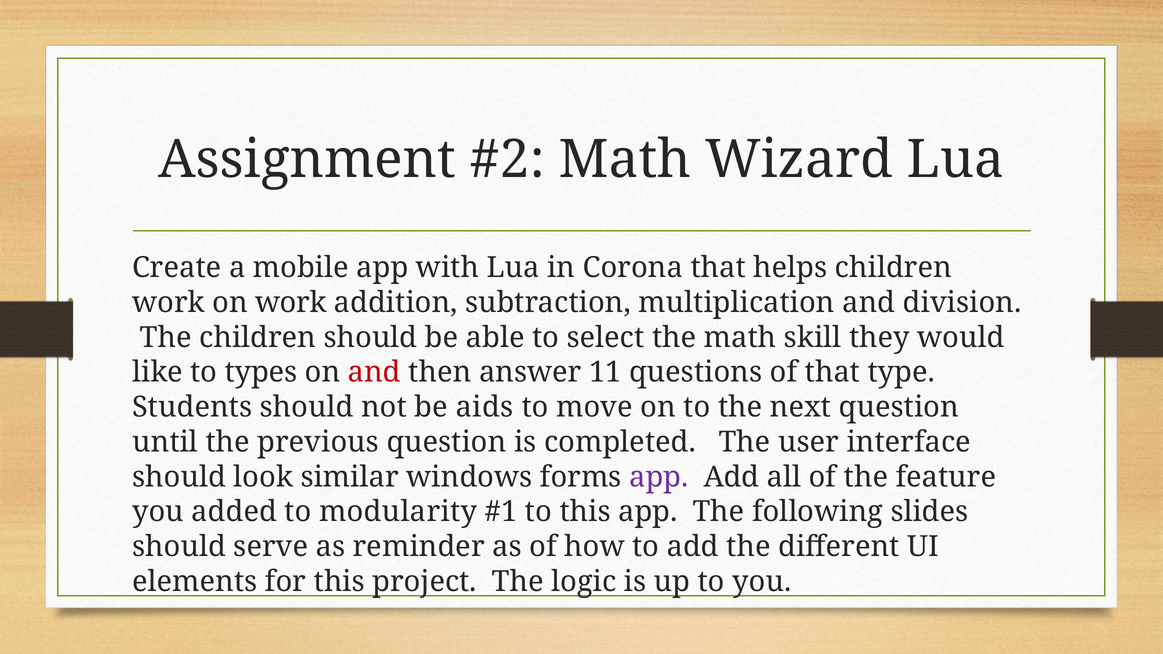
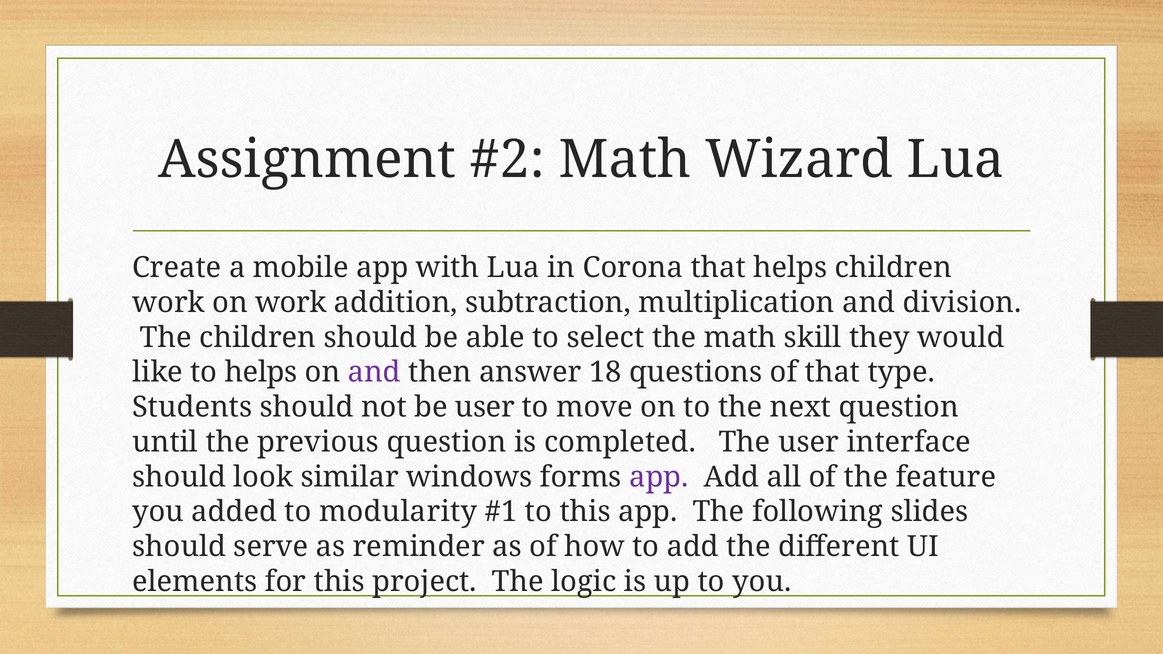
to types: types -> helps (261, 372)
and colour: red -> purple (374, 372)
11: 11 -> 18 (605, 372)
be aids: aids -> user (485, 407)
